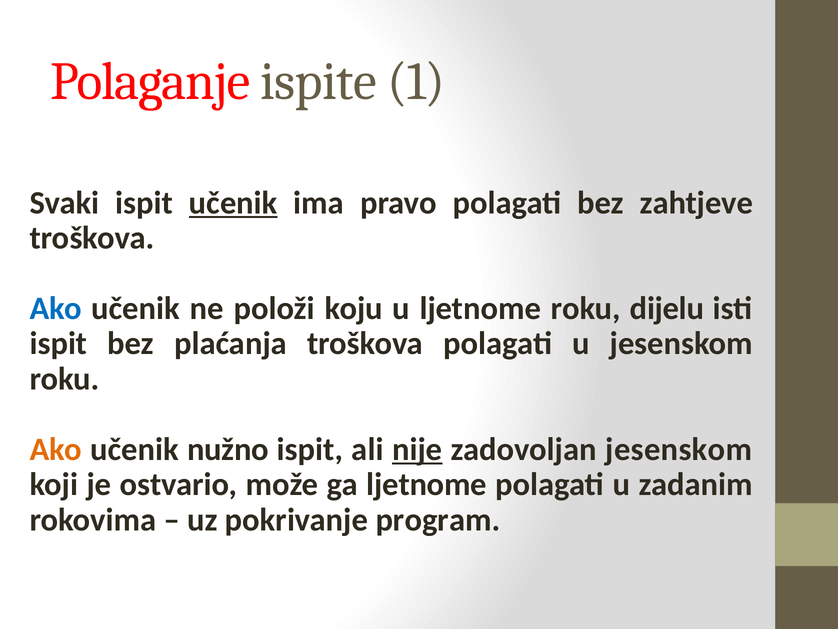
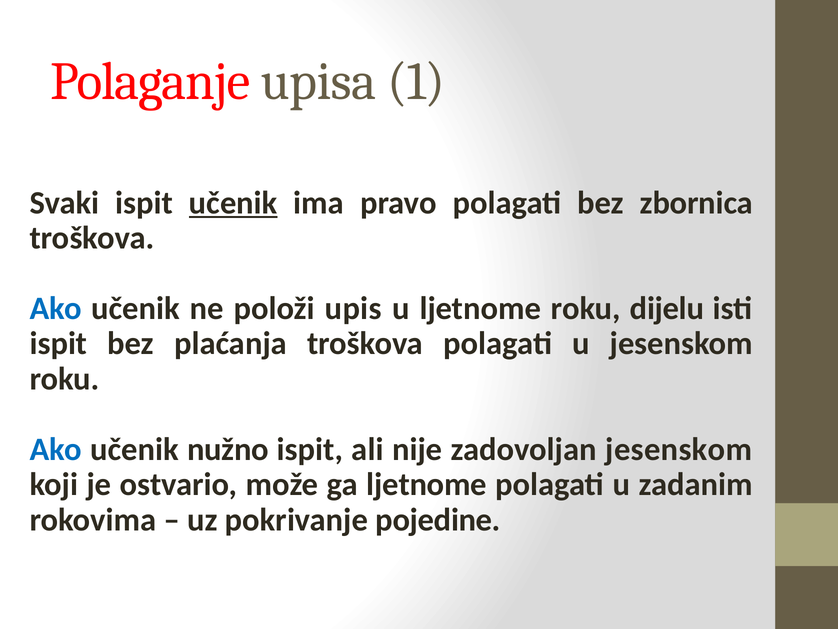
ispite: ispite -> upisa (319, 81)
zahtjeve: zahtjeve -> zbornica (696, 203)
koju: koju -> upis (353, 308)
Ako colour: orange -> blue (56, 449)
nije underline: present -> none (417, 449)
program: program -> pojedine (438, 519)
